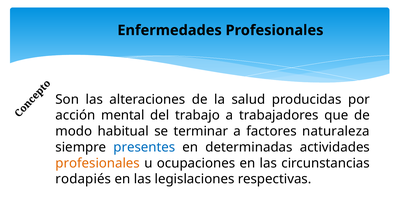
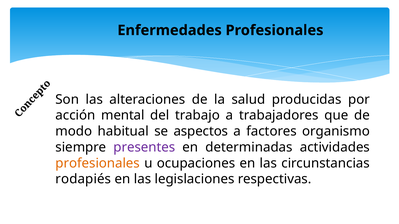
terminar: terminar -> aspectos (201, 132)
naturaleza: naturaleza -> organismo (336, 132)
presentes colour: blue -> purple (144, 147)
